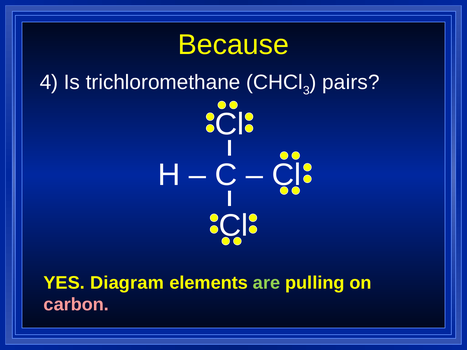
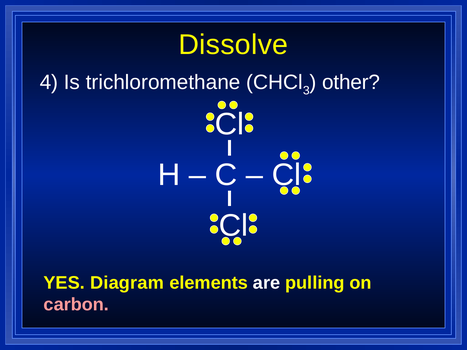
Because: Because -> Dissolve (233, 45)
pairs: pairs -> other (351, 82)
are colour: light green -> white (267, 283)
